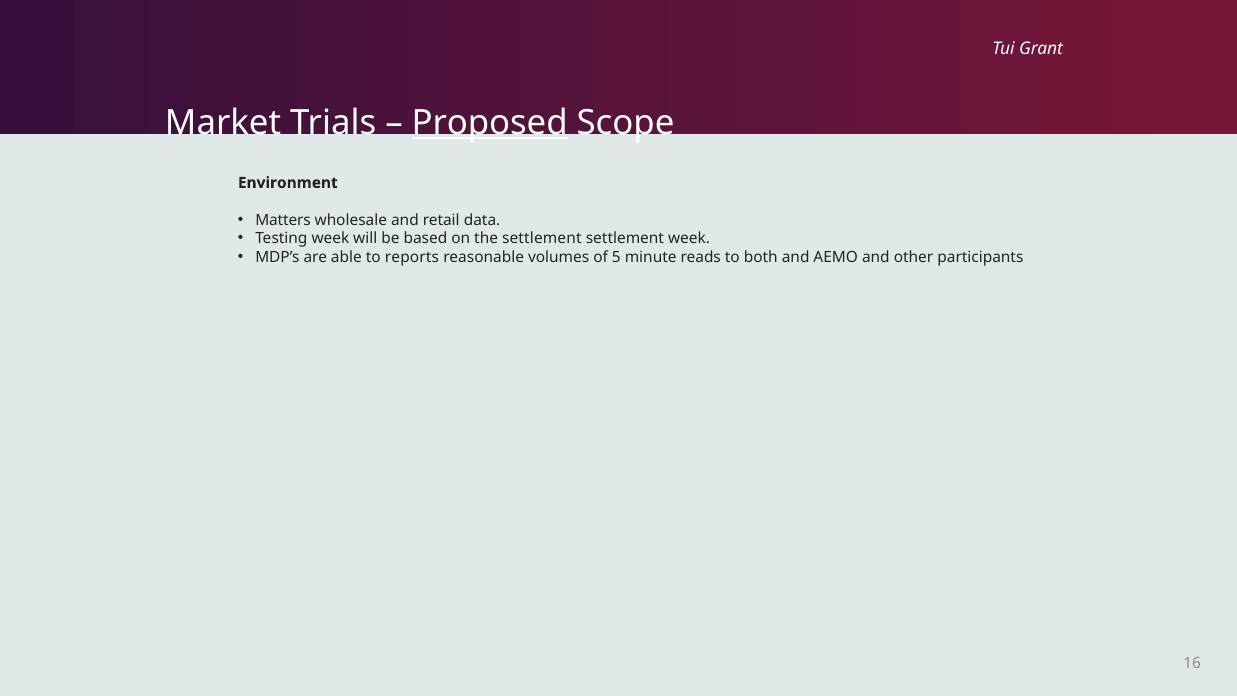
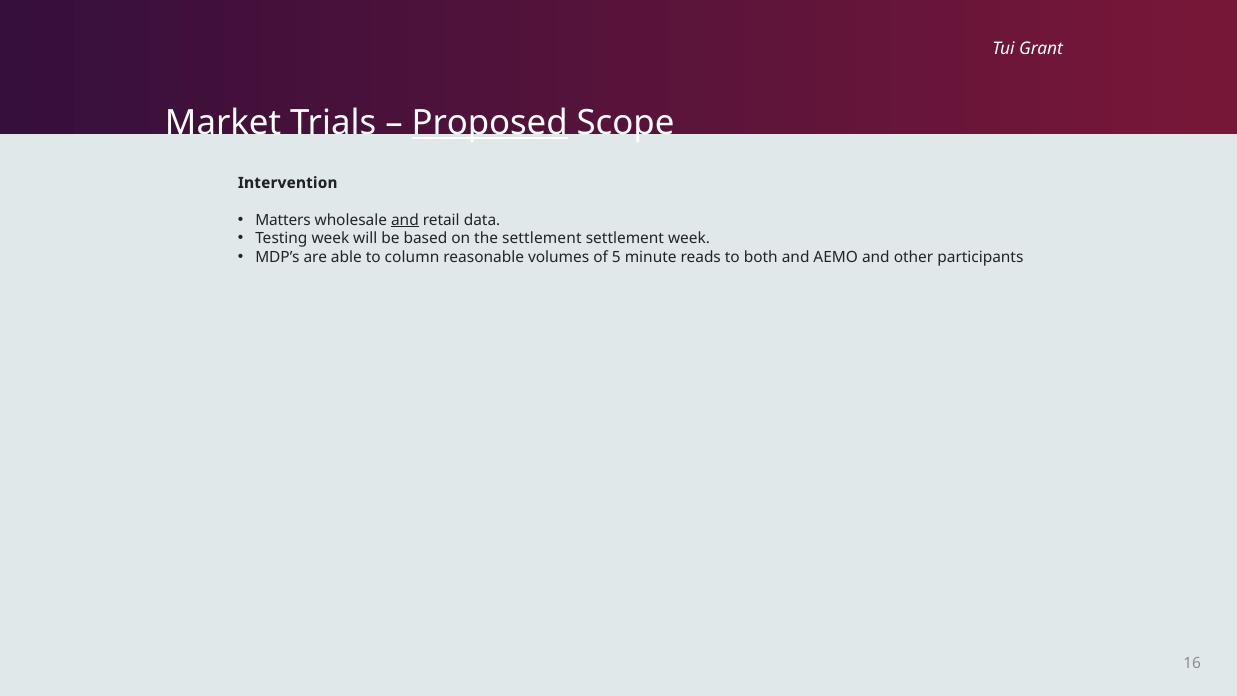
Environment: Environment -> Intervention (288, 183)
and underline: none -> present (405, 220)
reports: reports -> column (412, 257)
